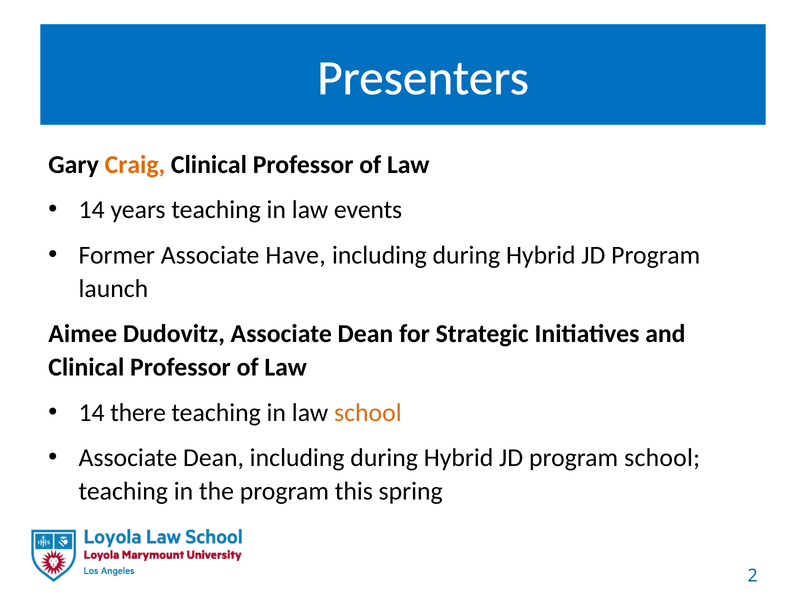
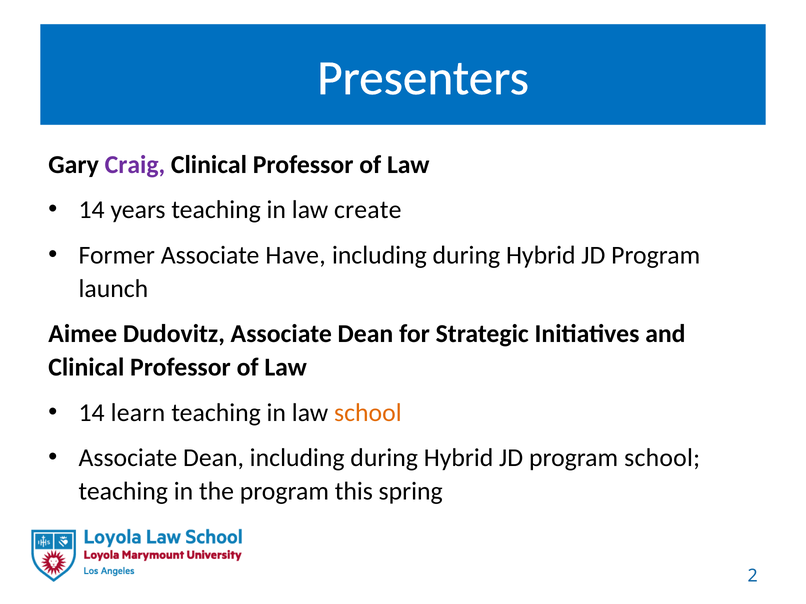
Craig colour: orange -> purple (135, 165)
events: events -> create (368, 210)
there: there -> learn (138, 413)
